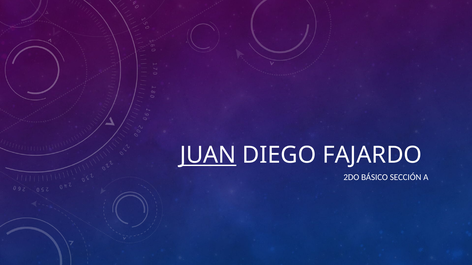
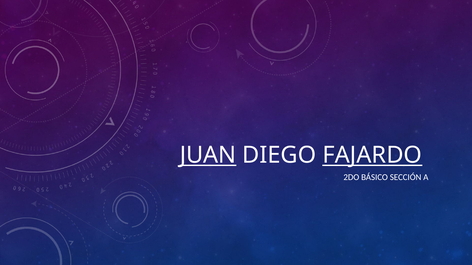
FAJARDO underline: none -> present (372, 155)
